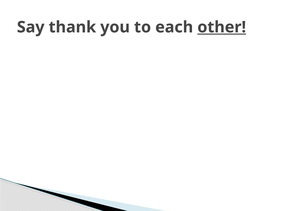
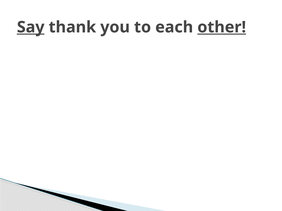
Say underline: none -> present (31, 27)
